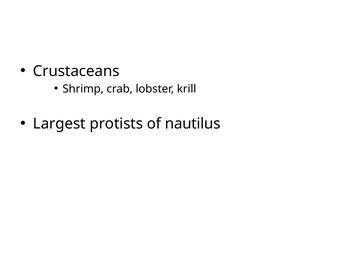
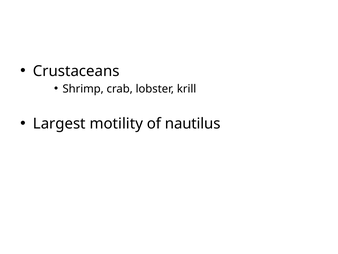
protists: protists -> motility (116, 123)
